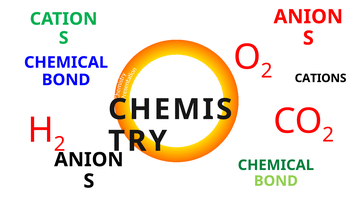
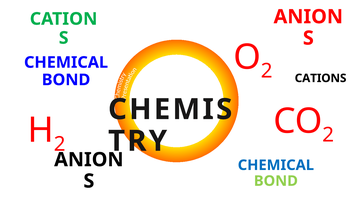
CHEMICAL colour: green -> blue (276, 166)
